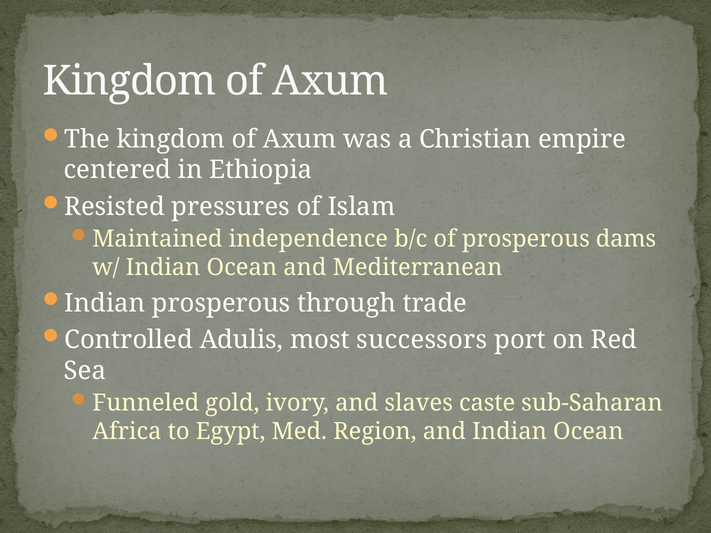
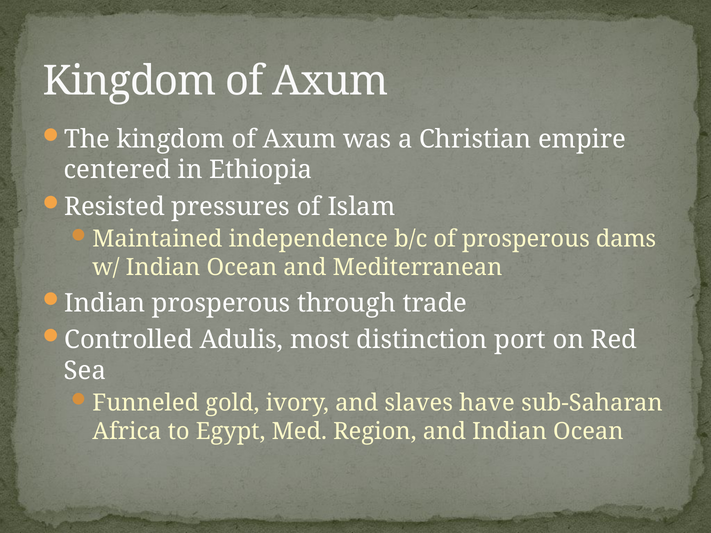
successors: successors -> distinction (422, 340)
caste: caste -> have (487, 403)
